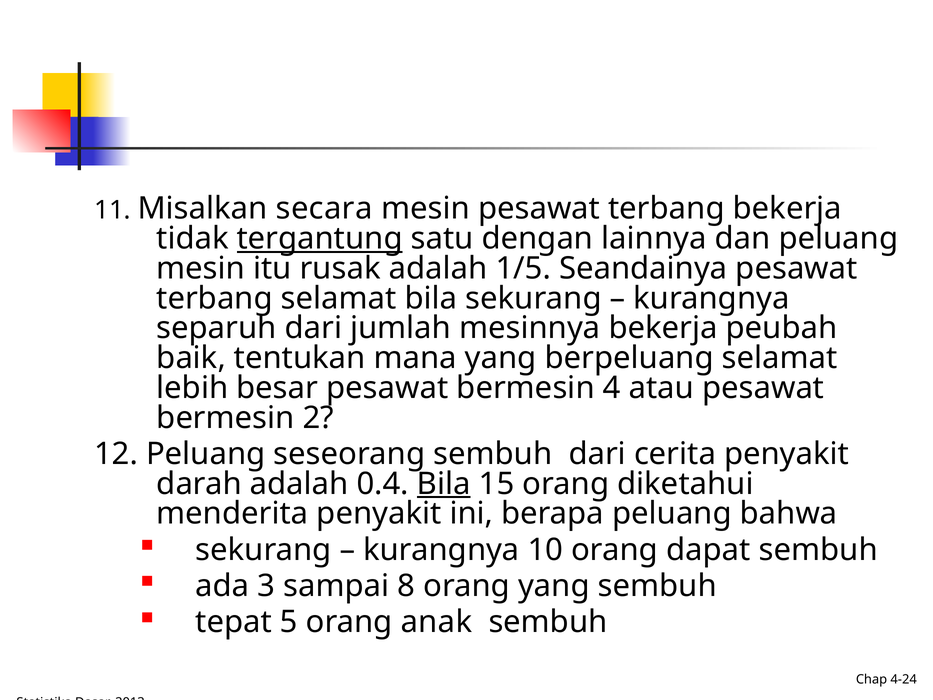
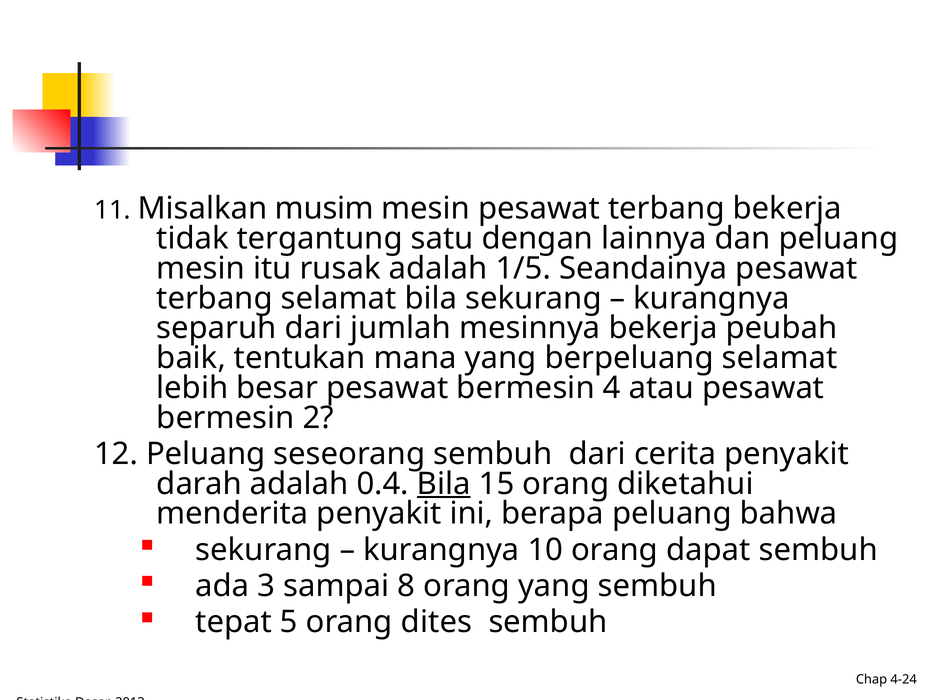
secara: secara -> musim (324, 209)
tergantung underline: present -> none (320, 238)
anak: anak -> dites (436, 622)
